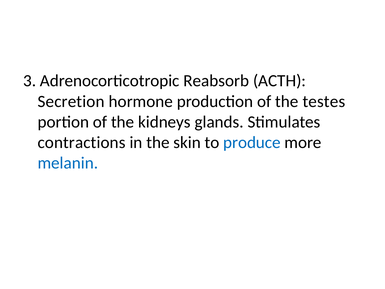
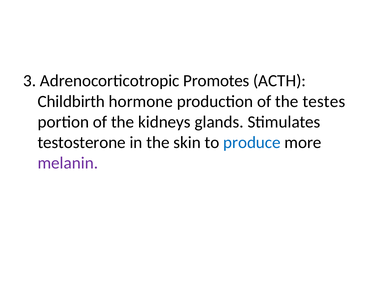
Reabsorb: Reabsorb -> Promotes (216, 81)
Secretion: Secretion -> Childbirth (71, 101)
contractions: contractions -> testosterone (82, 142)
melanin colour: blue -> purple (68, 163)
